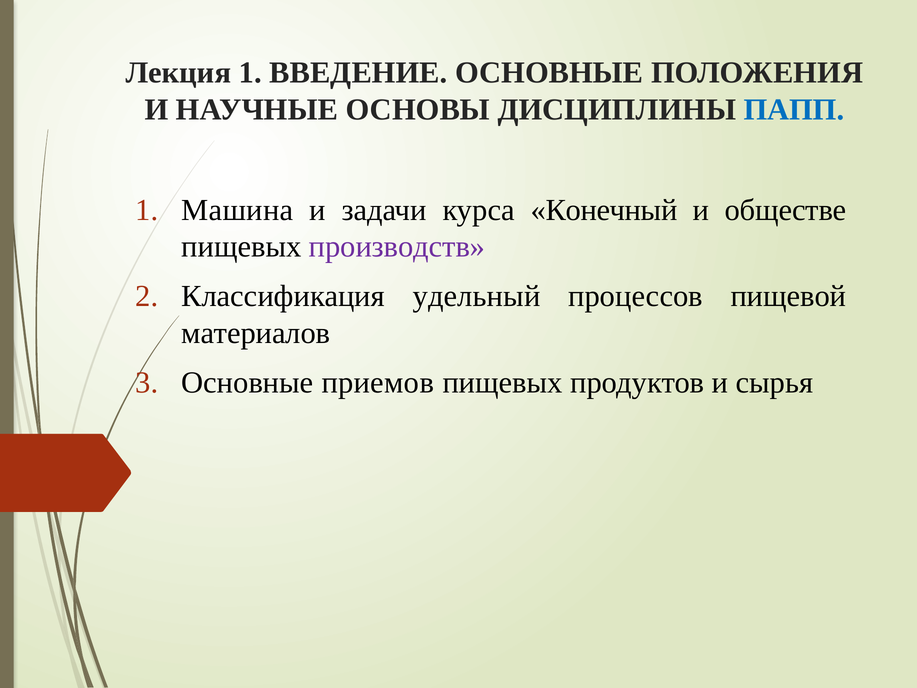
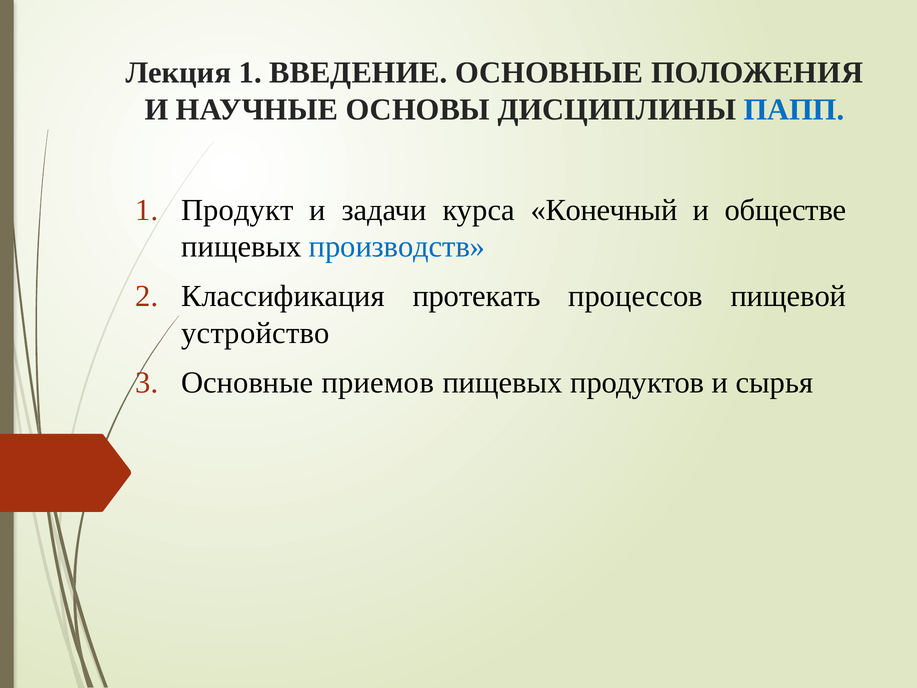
Машина: Машина -> Продукт (237, 210)
производств colour: purple -> blue (397, 247)
удельный: удельный -> протекать (477, 296)
материалов: материалов -> устройство (256, 333)
